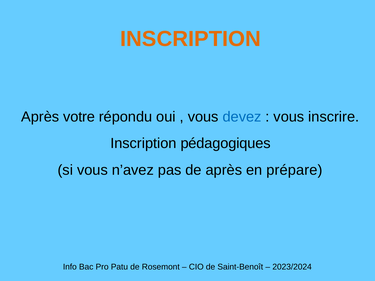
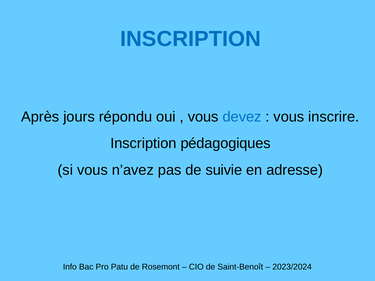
INSCRIPTION colour: orange -> blue (191, 39)
votre: votre -> jours (79, 117)
de après: après -> suivie (224, 170)
prépare: prépare -> adresse (295, 170)
